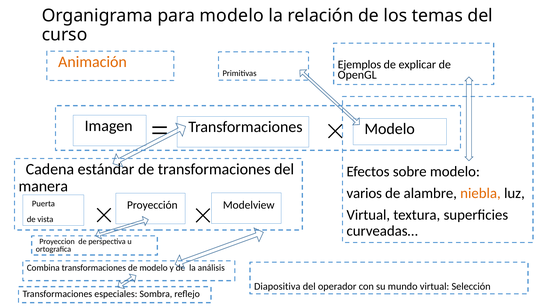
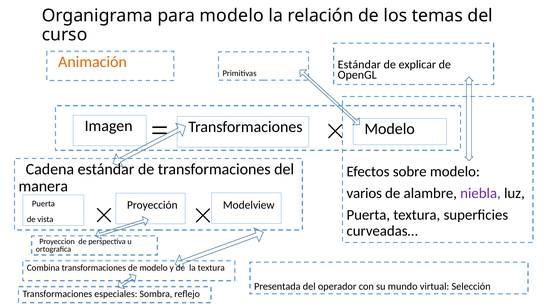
Ejemplos: Ejemplos -> Estándar (359, 64)
niebla colour: orange -> purple (480, 193)
Virtual: Virtual -> Puerta (368, 215)
la análisis: análisis -> textura (211, 268)
Diapositiva: Diapositiva -> Presentada (277, 286)
